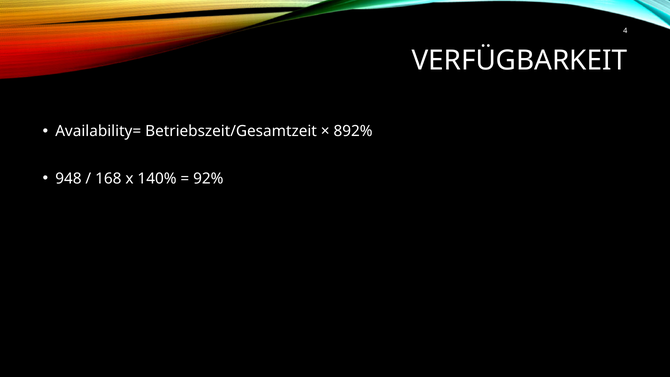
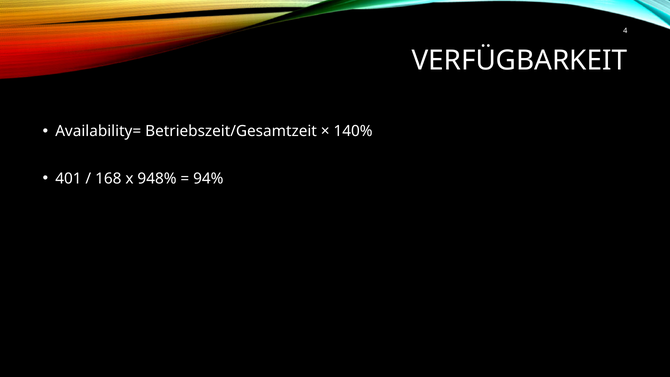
892%: 892% -> 140% (353, 131)
948: 948 -> 401 (68, 178)
140%: 140% -> 948% (157, 178)
92%: 92% -> 94% (208, 178)
